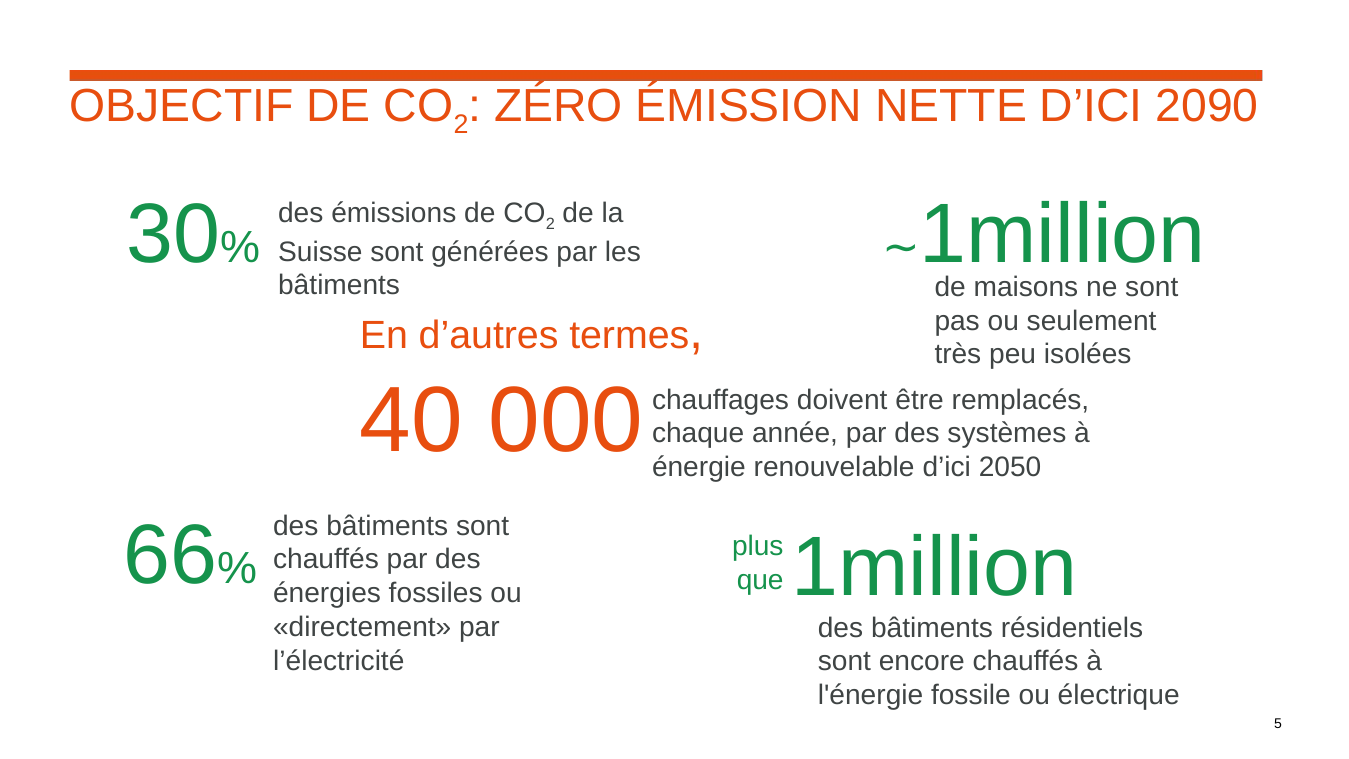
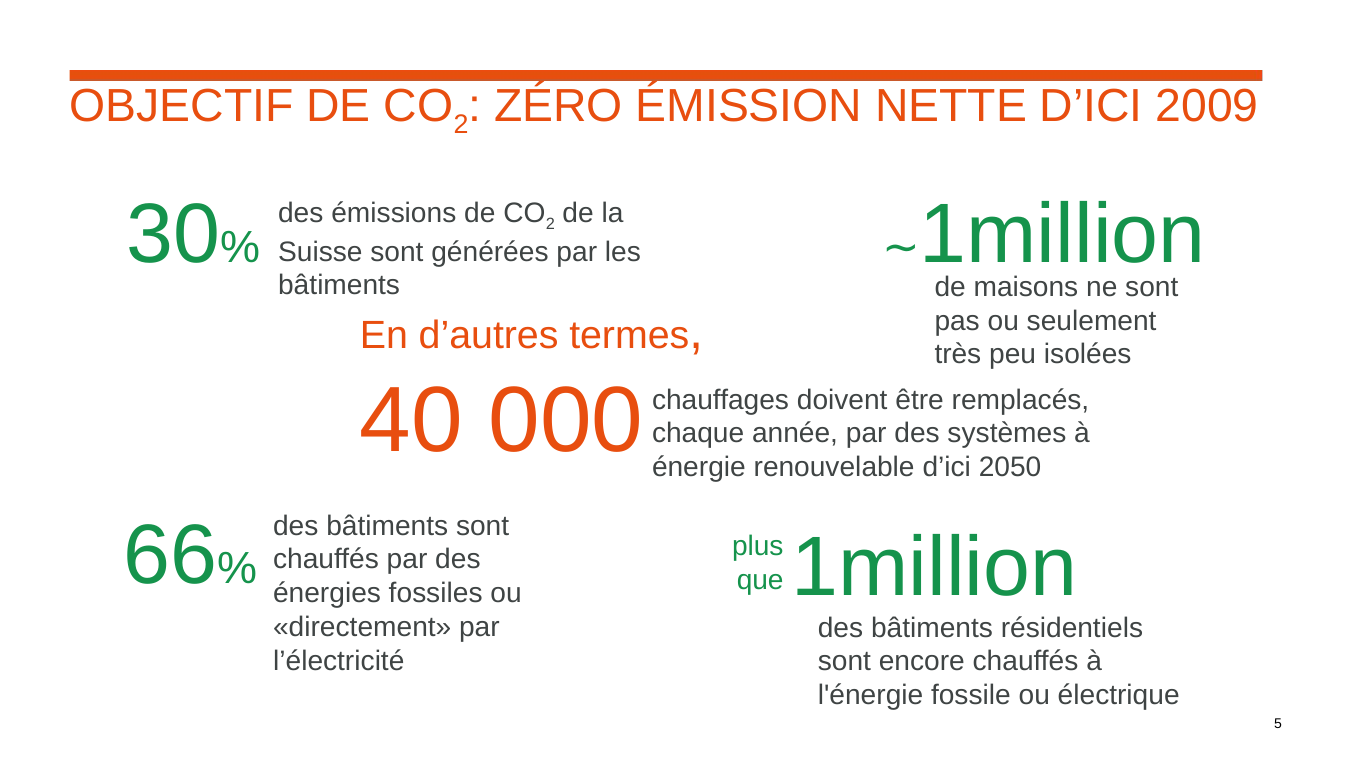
2090: 2090 -> 2009 (1207, 107)
